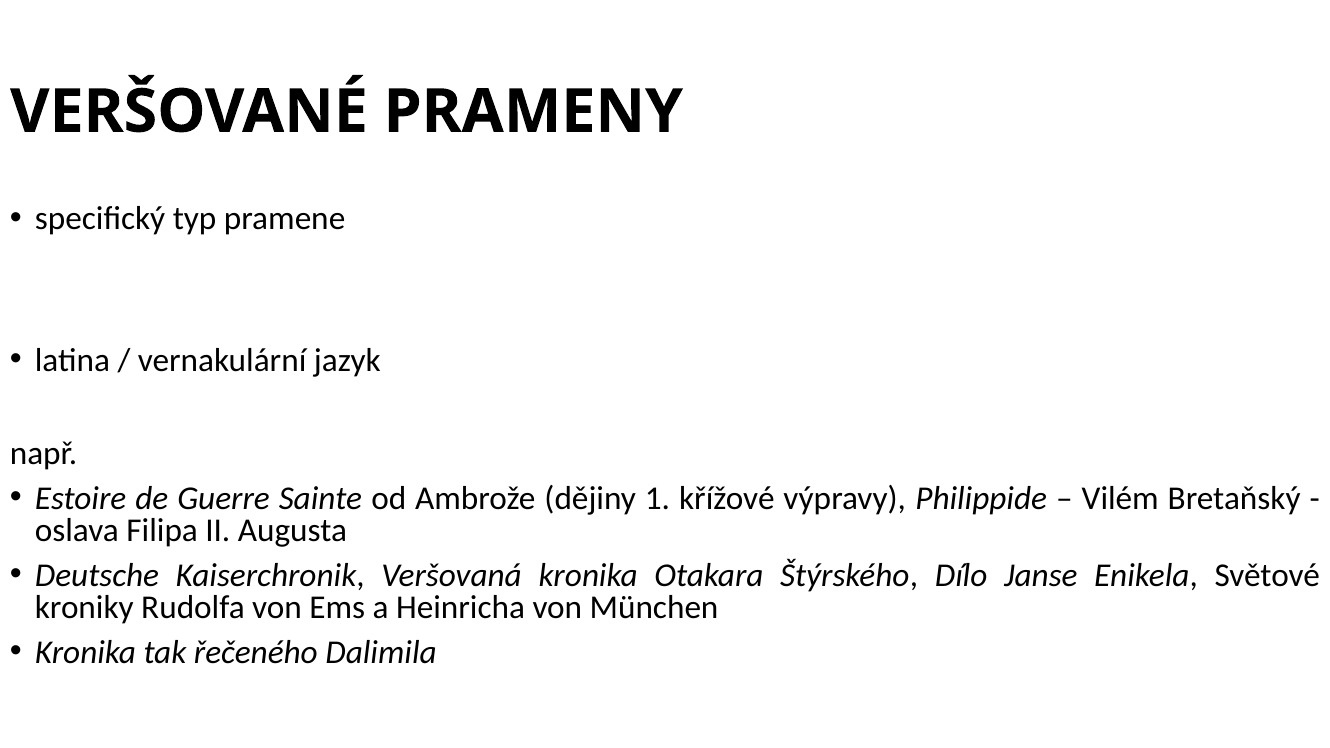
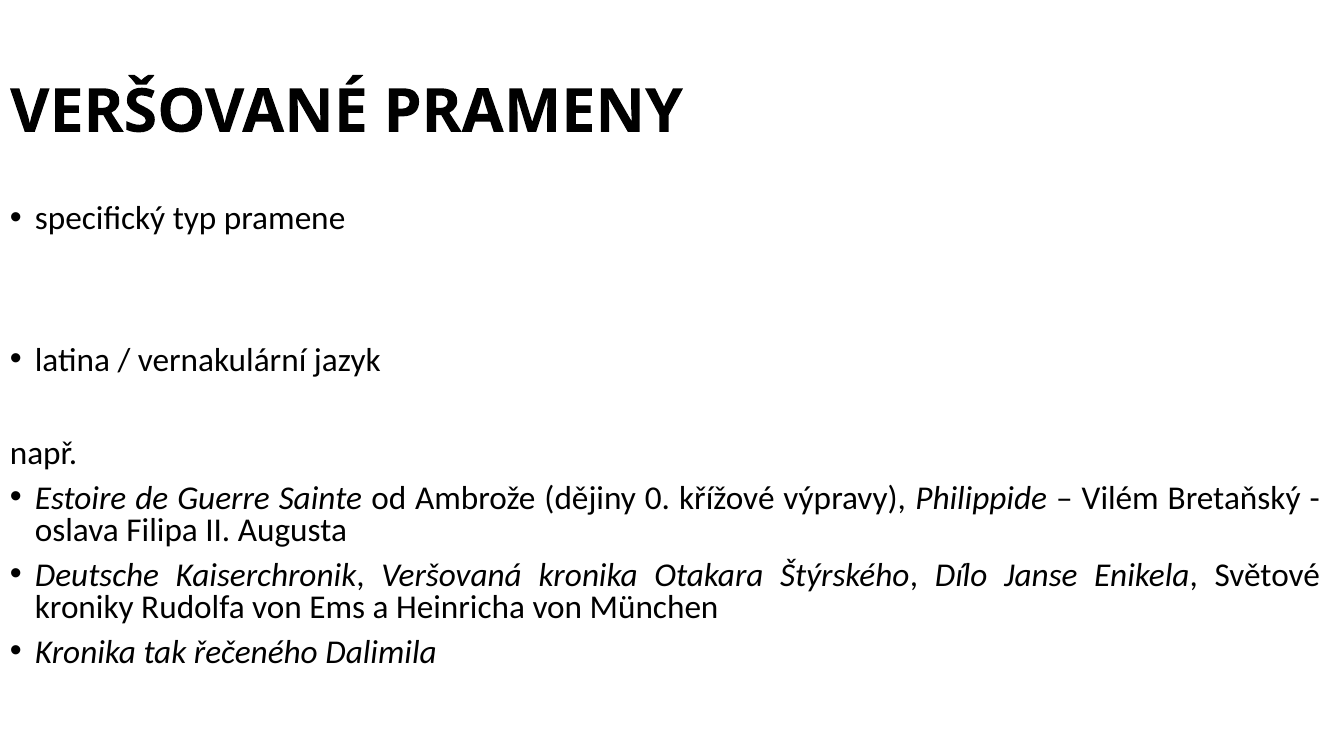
1: 1 -> 0 (657, 498)
